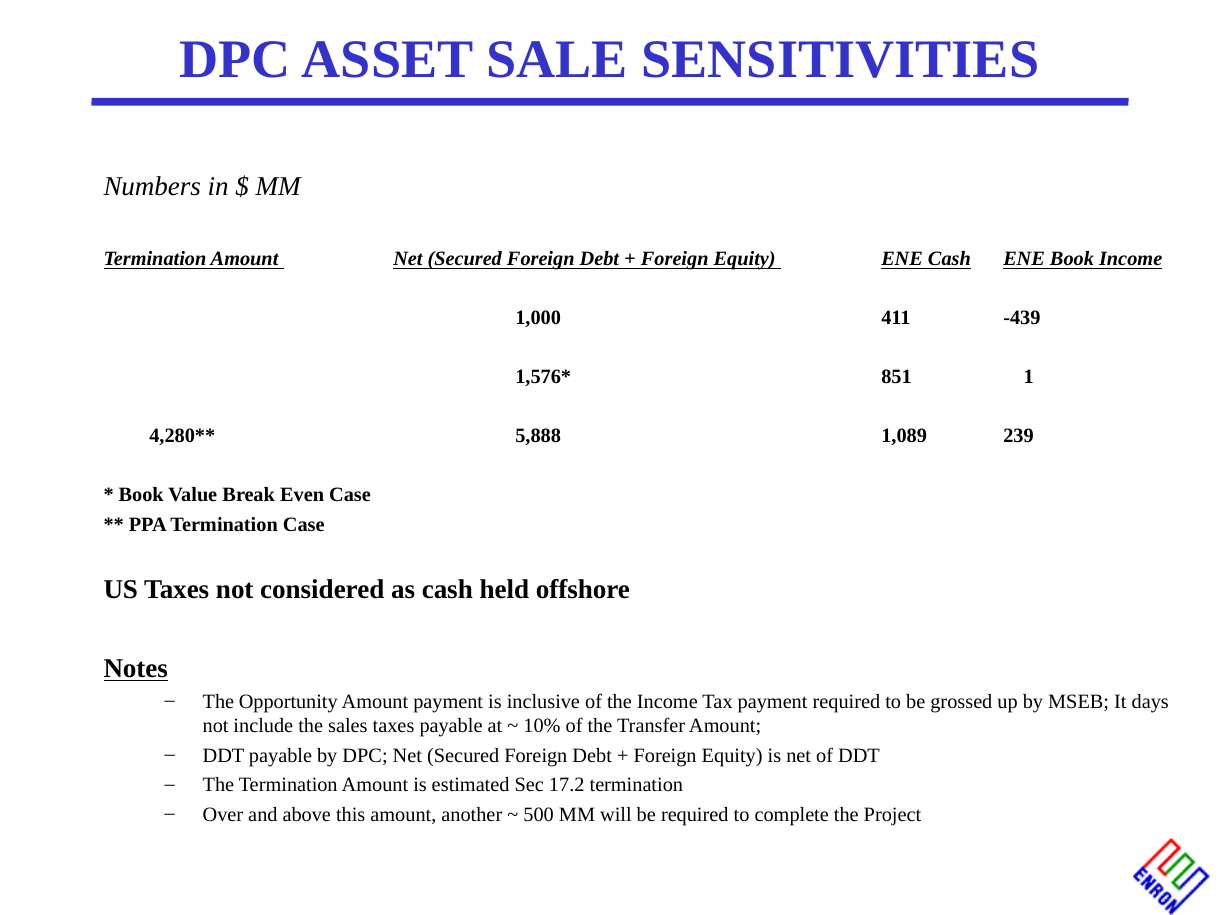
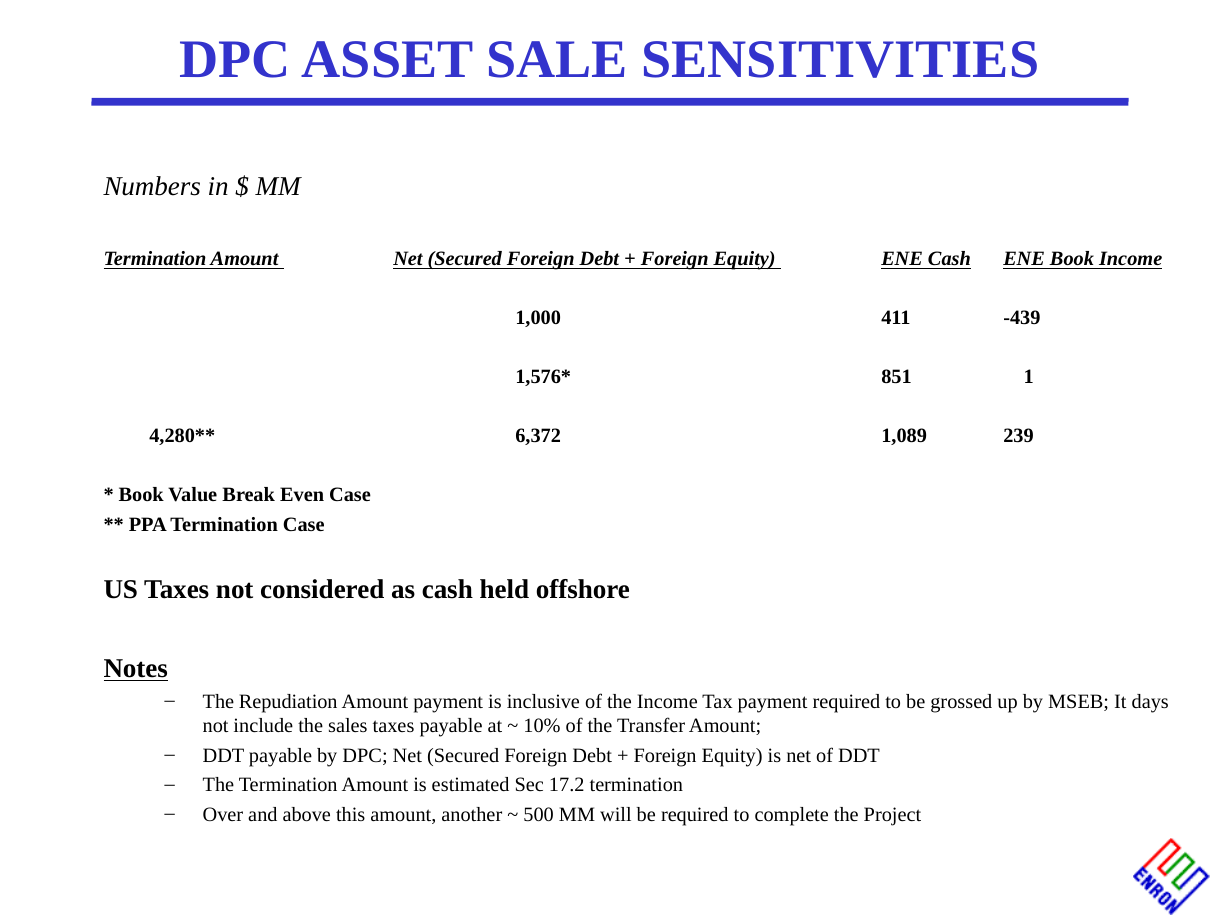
5,888: 5,888 -> 6,372 (538, 436)
Opportunity: Opportunity -> Repudiation (288, 701)
